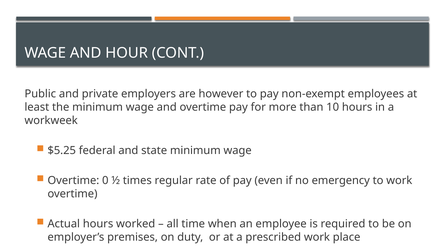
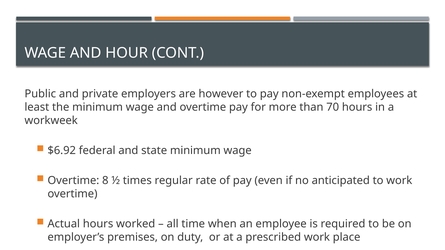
10: 10 -> 70 (333, 107)
$5.25: $5.25 -> $6.92 (62, 151)
0: 0 -> 8 (105, 181)
emergency: emergency -> anticipated (341, 181)
